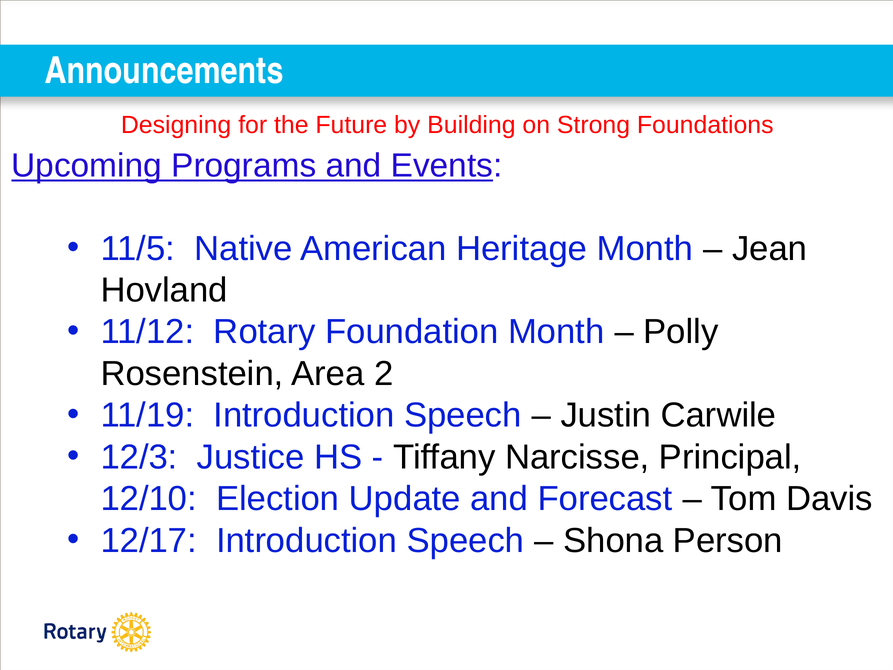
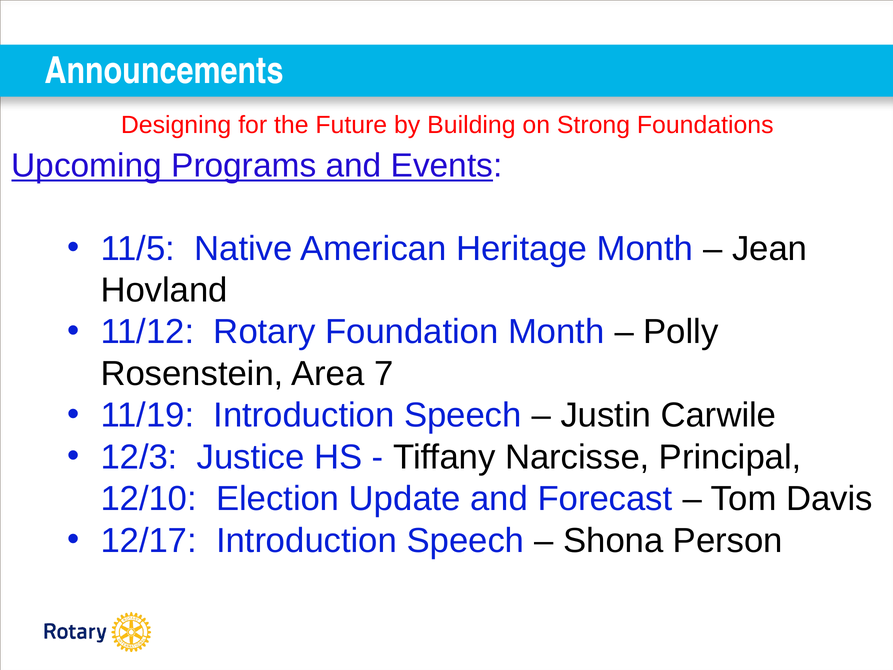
2: 2 -> 7 (384, 374)
